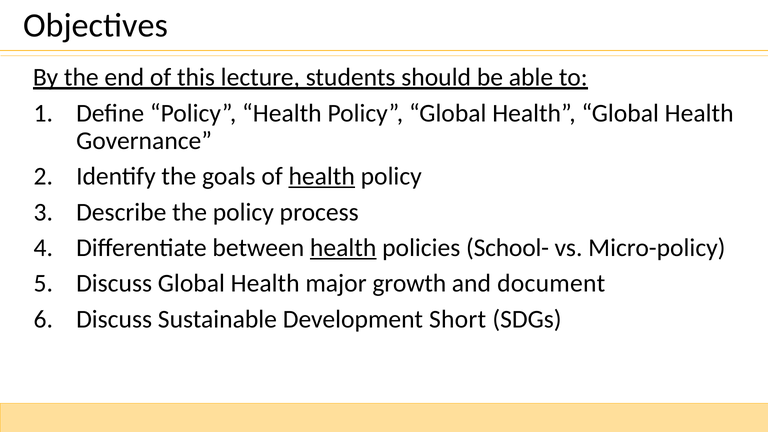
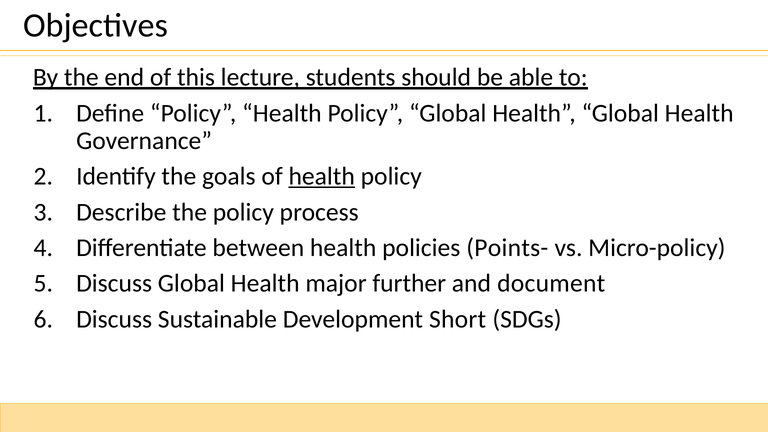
health underline: present -> none (343, 248)
School-: School- -> Points- (507, 248)
growth: growth -> further (409, 283)
